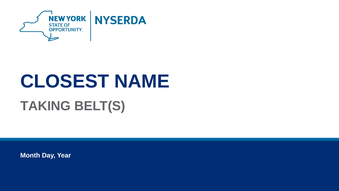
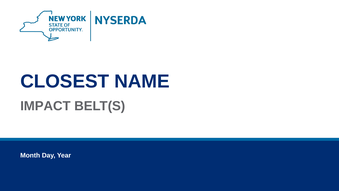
TAKING: TAKING -> IMPACT (45, 106)
